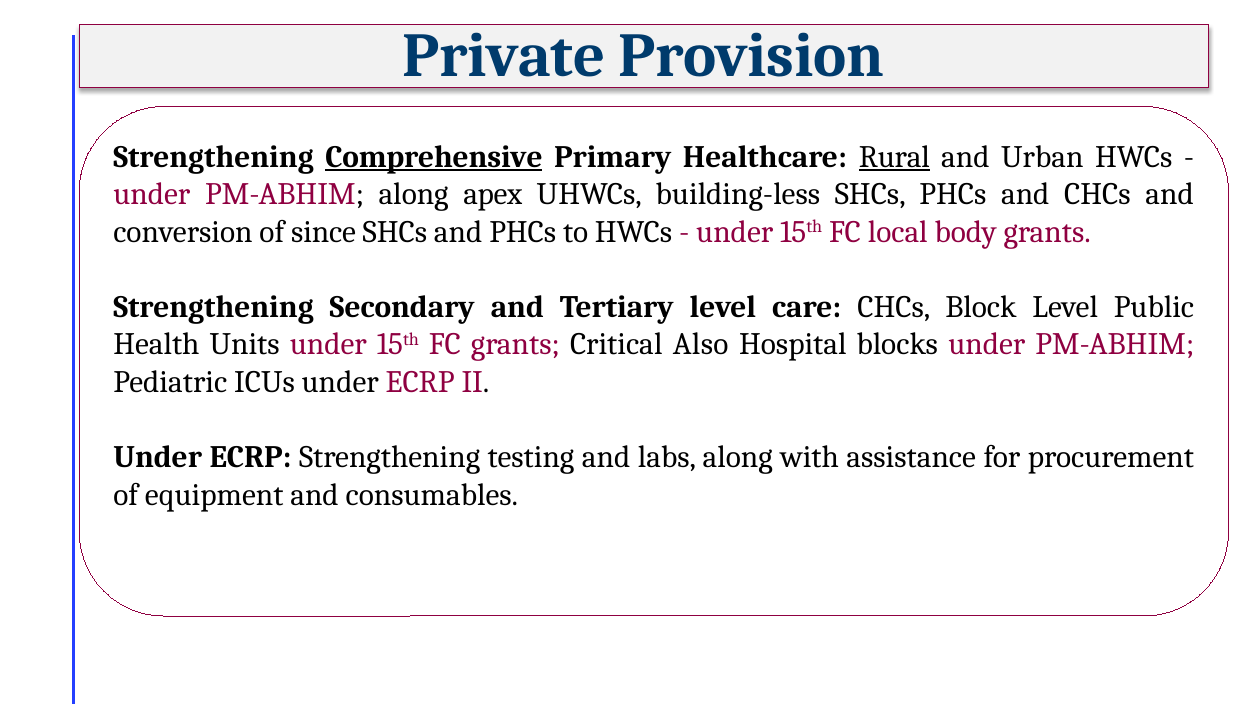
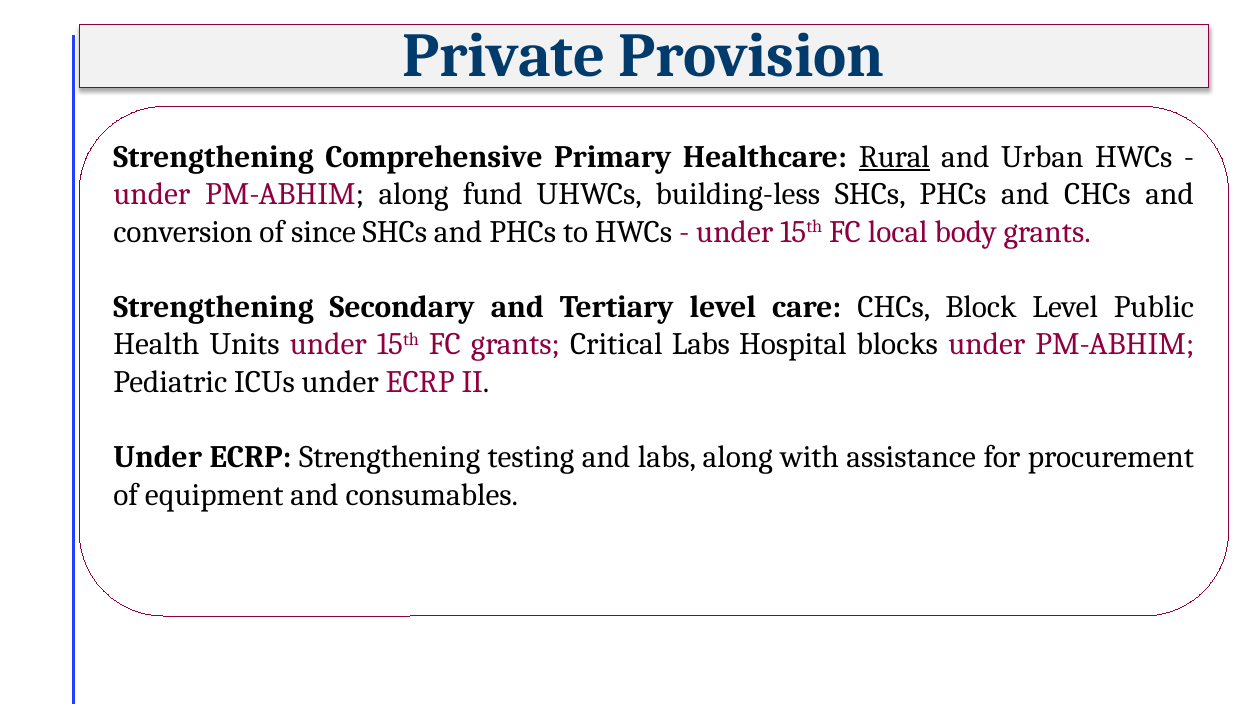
Comprehensive underline: present -> none (434, 157)
apex: apex -> fund (493, 195)
Critical Also: Also -> Labs (701, 345)
